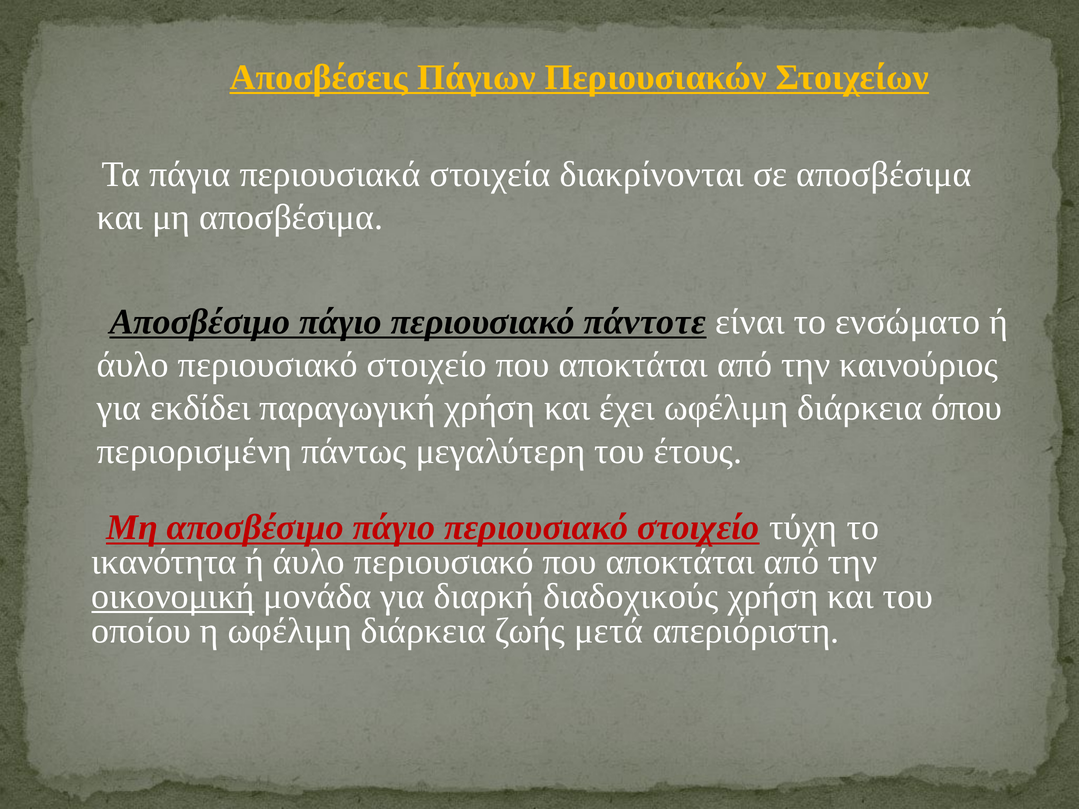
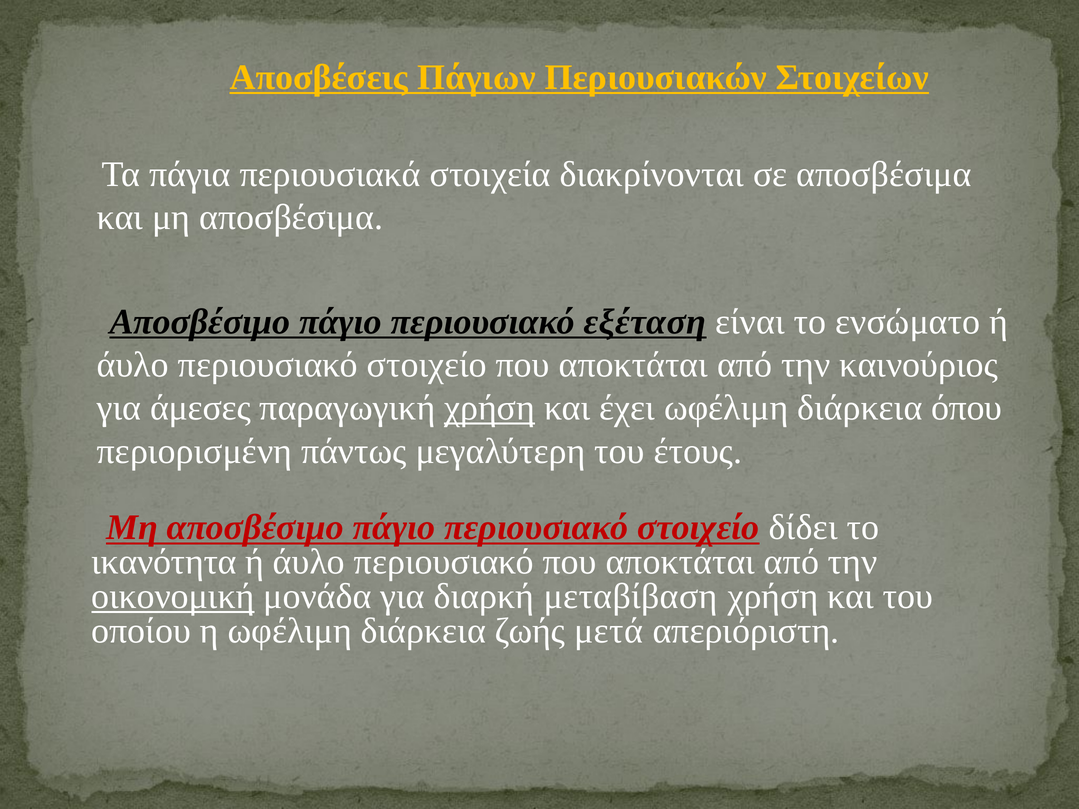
πάντοτε: πάντοτε -> εξέταση (645, 322)
εκδίδει: εκδίδει -> άμεσες (200, 408)
χρήση underline: none -> present (490, 408)
τύχη: τύχη -> δίδει (803, 528)
διαδοχικούς: διαδοχικούς -> μεταβίβαση (631, 597)
